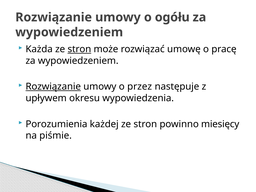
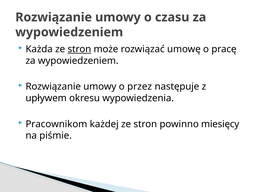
ogółu: ogółu -> czasu (172, 17)
Rozwiązanie underline: present -> none (53, 87)
Porozumienia: Porozumienia -> Pracownikom (56, 124)
